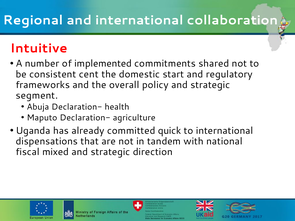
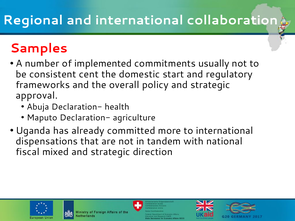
Intuitive: Intuitive -> Samples (39, 48)
shared: shared -> usually (214, 64)
segment: segment -> approval (37, 95)
quick: quick -> more (170, 131)
